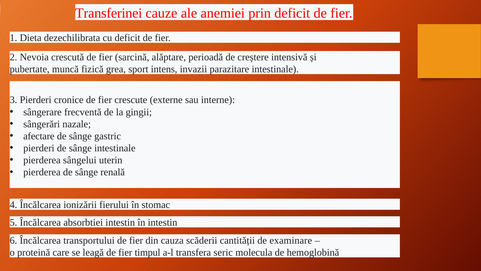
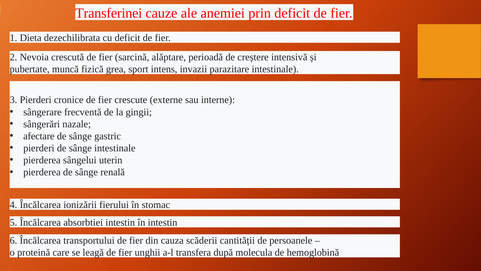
examinare: examinare -> persoanele (291, 240)
timpul: timpul -> unghii (148, 252)
seric: seric -> după (223, 252)
